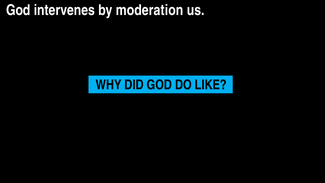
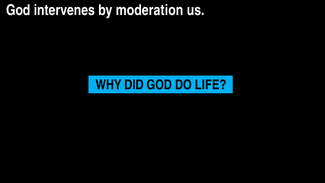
LIKE: LIKE -> LIFE (211, 85)
